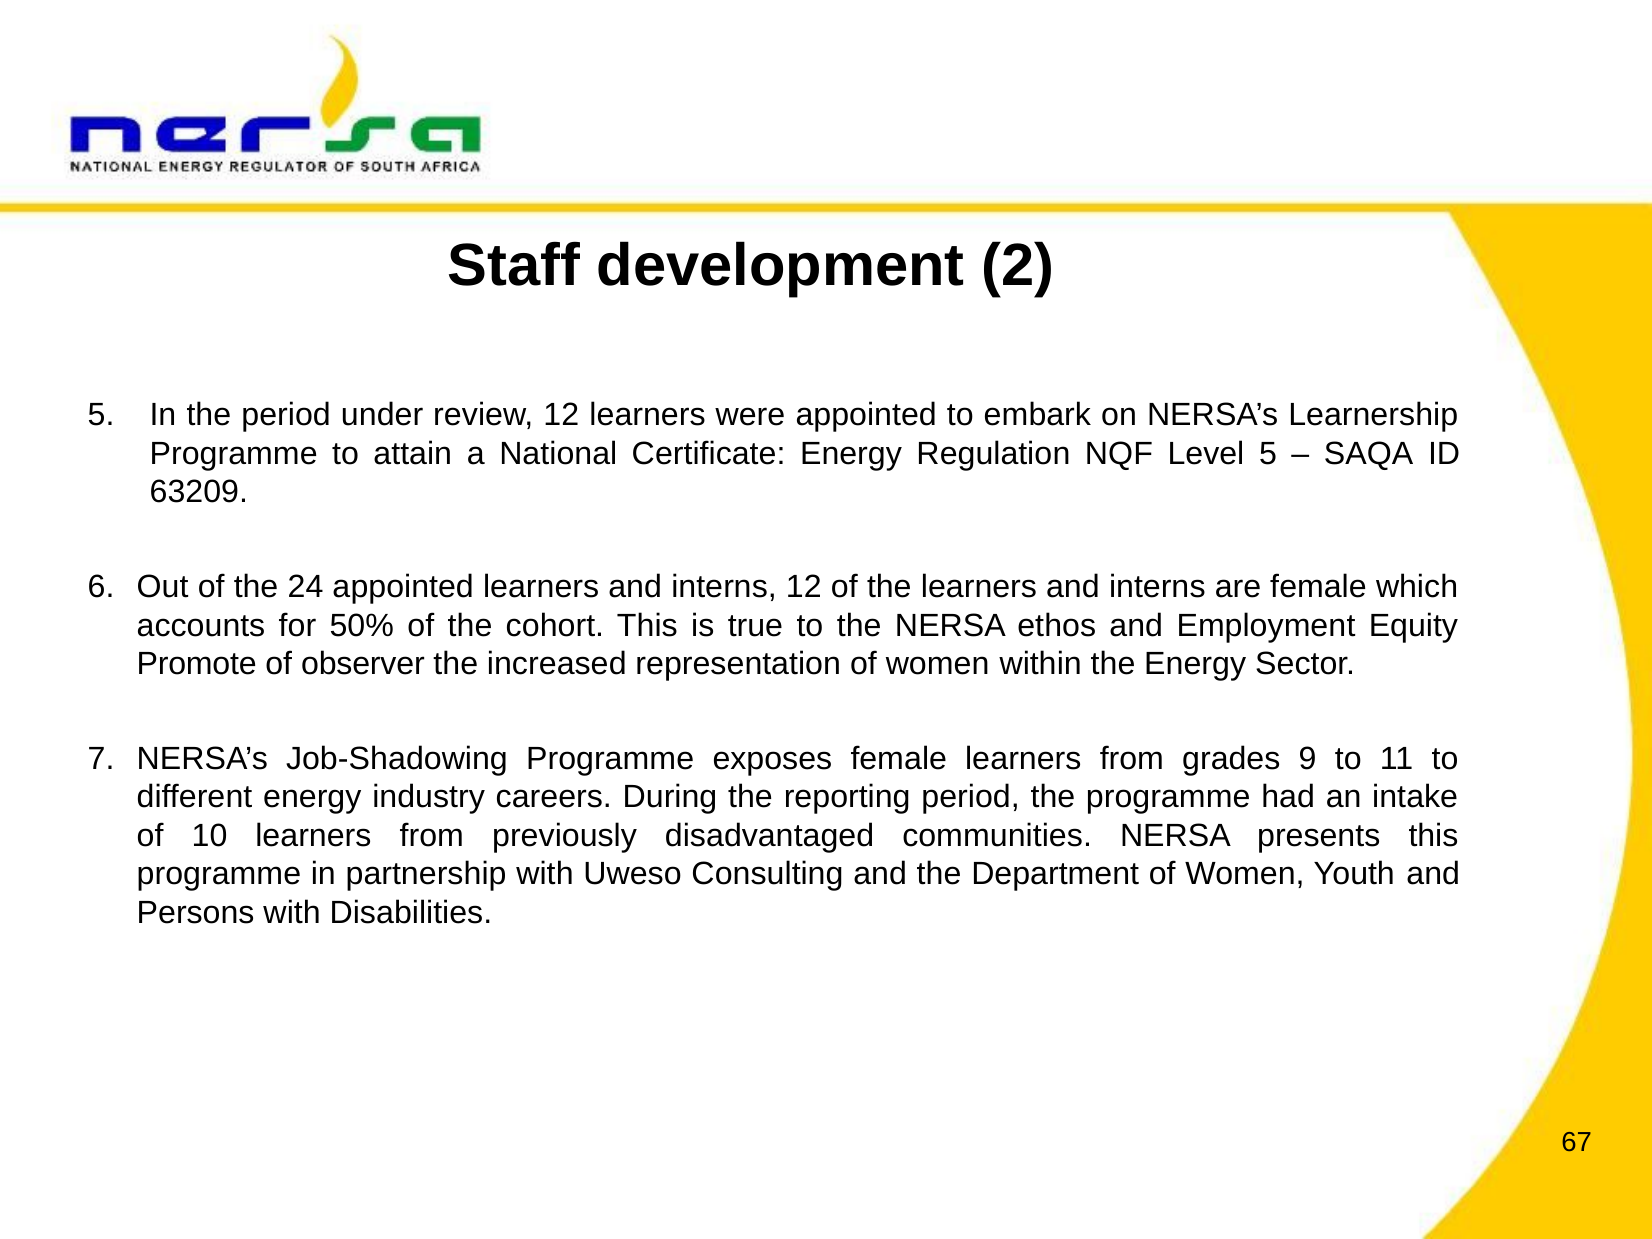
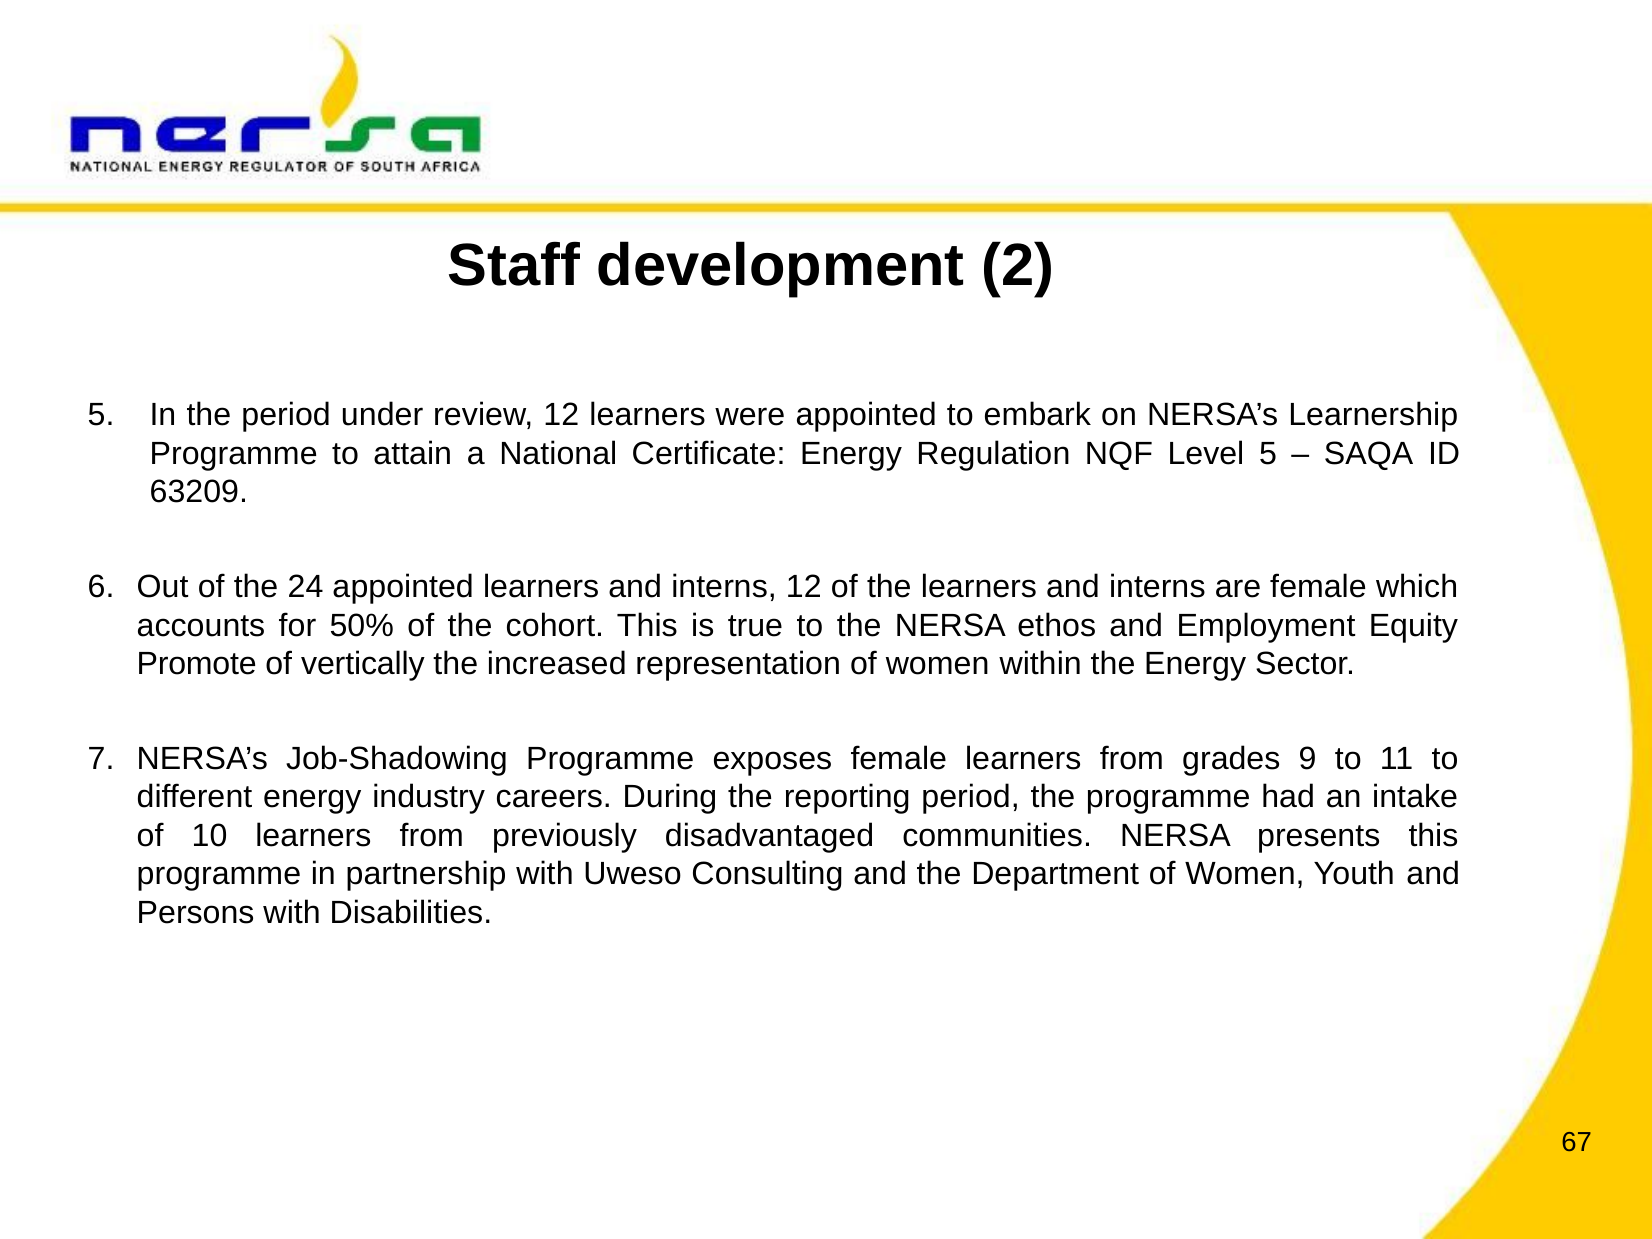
observer: observer -> vertically (363, 664)
